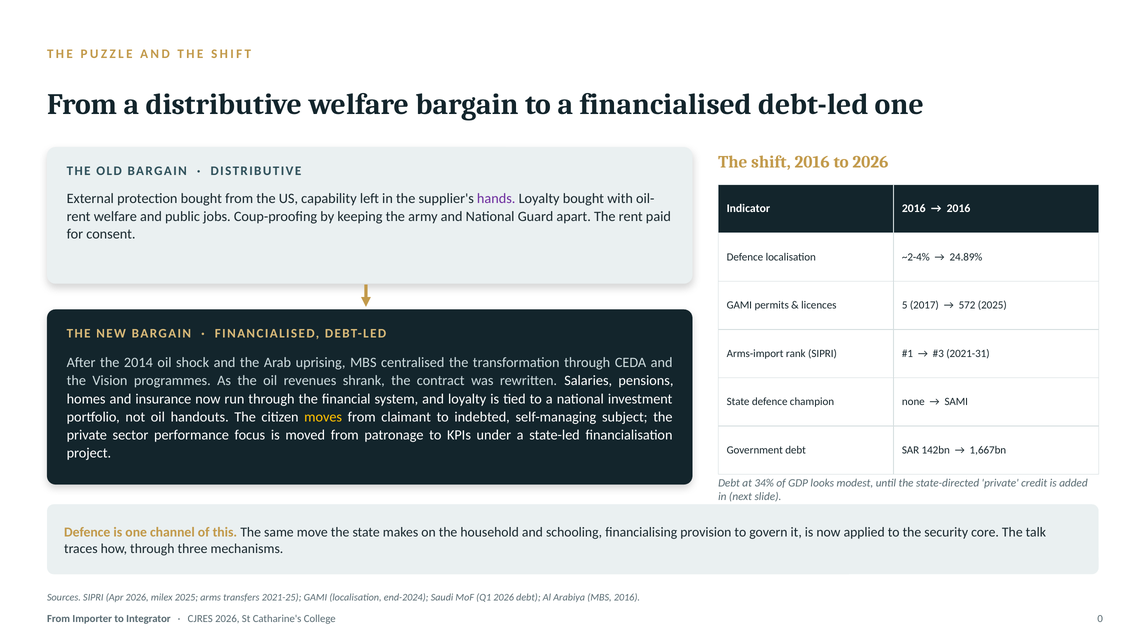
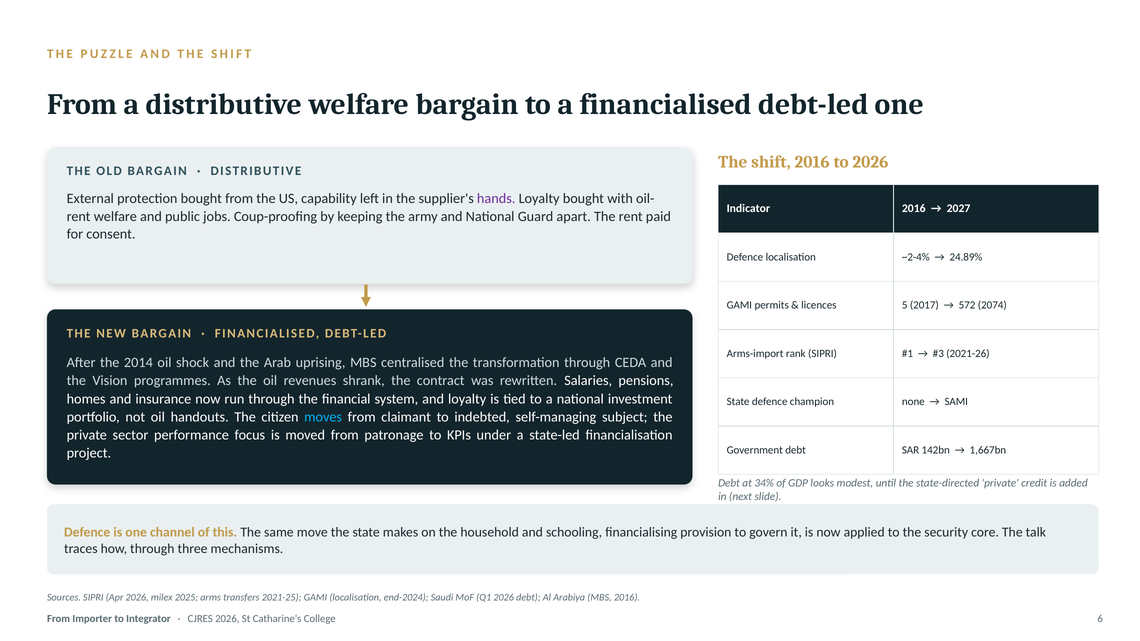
2016: 2016 -> 2027 (959, 209)
572 2025: 2025 -> 2074 (992, 305)
2021-31: 2021-31 -> 2021-26 (968, 354)
moves colour: yellow -> light blue (323, 417)
0: 0 -> 6 (1100, 619)
